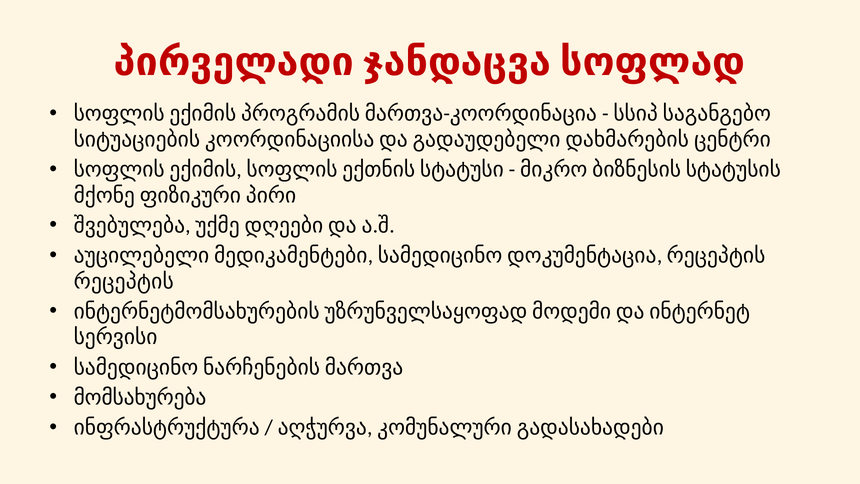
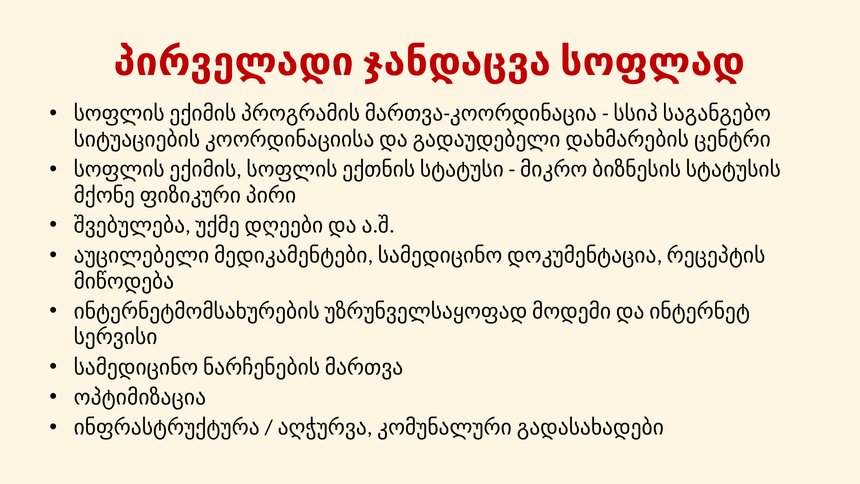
რეცეპტის: რეცეპტის -> მიწოდება (124, 281)
მომსახურება: მომსახურება -> ოპტიმიზაცია (140, 397)
